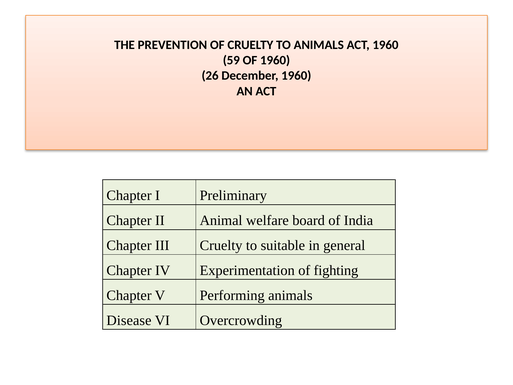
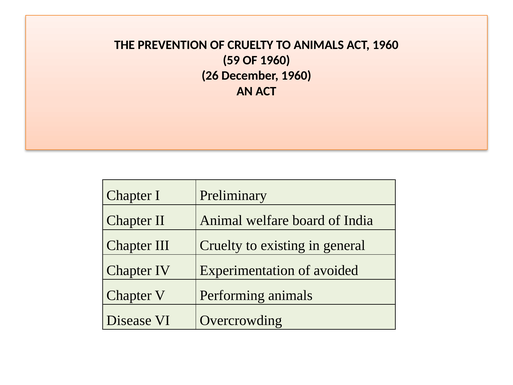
suitable: suitable -> existing (283, 245)
fighting: fighting -> avoided (336, 270)
